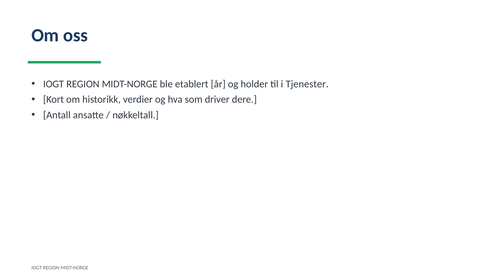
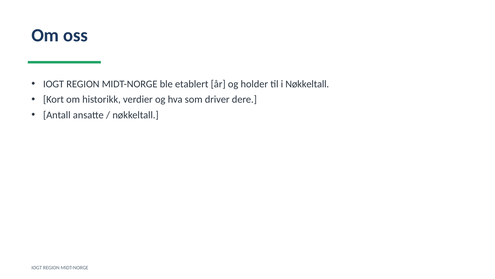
i Tjenester: Tjenester -> Nøkkeltall (307, 84)
